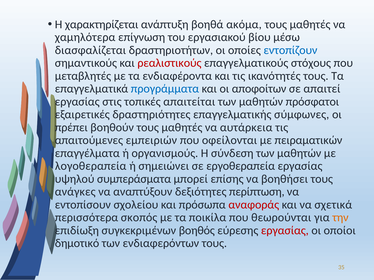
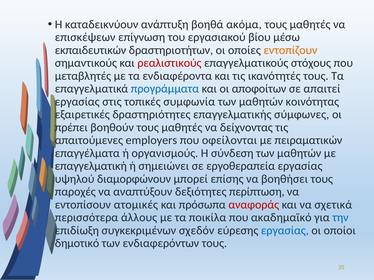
χαρακτηρίζεται: χαρακτηρίζεται -> καταδεικνύουν (102, 24)
χαμηλότερα: χαμηλότερα -> επισκέψεων (85, 37)
διασφαλίζεται: διασφαλίζεται -> εκπαιδευτικών (91, 50)
εντοπίζουν colour: blue -> orange (290, 50)
απαιτείται: απαιτείται -> συμφωνία (189, 102)
πρόσφατοι: πρόσφατοι -> κοινότητας (312, 102)
αυτάρκεια: αυτάρκεια -> δείχνοντας (246, 128)
εμπειριών: εμπειριών -> employers (151, 141)
λογοθεραπεία: λογοθεραπεία -> επαγγελματική (91, 166)
συμπεράσματα: συμπεράσματα -> διαμορφώνουν (134, 179)
ανάγκες: ανάγκες -> παροχές (75, 192)
σχολείου: σχολείου -> ατομικές (136, 205)
σκοπός: σκοπός -> άλλους (139, 218)
θεωρούνται: θεωρούνται -> ακαδημαϊκό (281, 218)
την colour: orange -> blue (340, 218)
βοηθός: βοηθός -> σχεδόν (197, 231)
εργασίας colour: red -> blue (285, 231)
